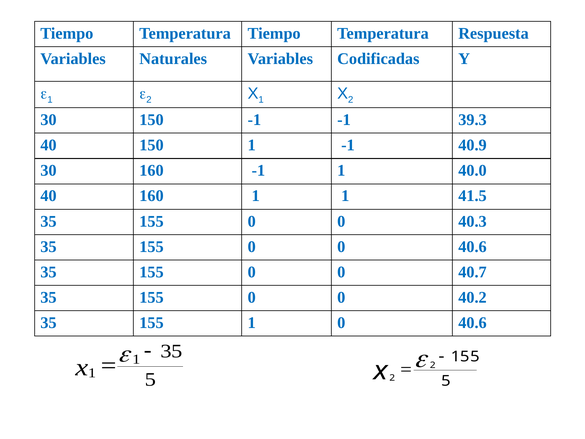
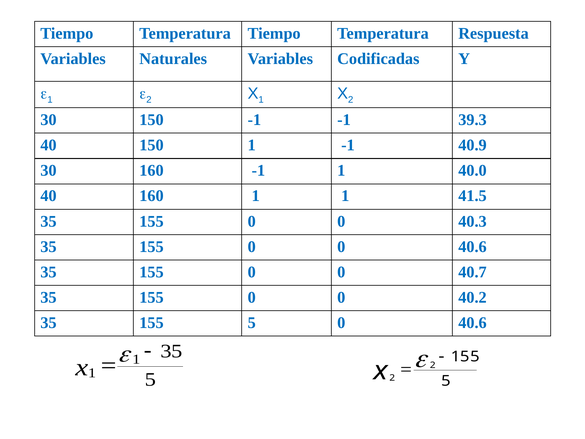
155 1: 1 -> 5 (252, 323)
